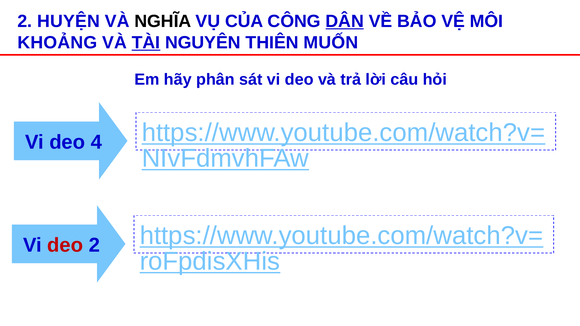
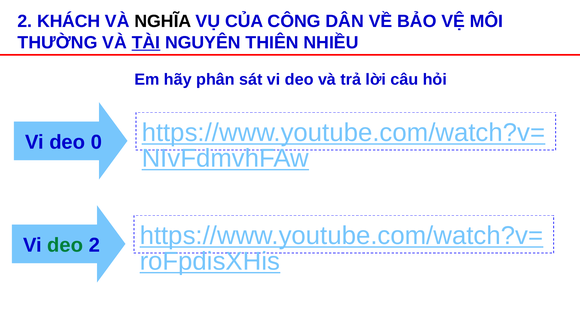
HUYỆN: HUYỆN -> KHÁCH (69, 21)
DÂN underline: present -> none (345, 21)
KHOẢNG: KHOẢNG -> THƯỜNG (57, 43)
MUỐN: MUỐN -> NHIỀU (331, 43)
4: 4 -> 0 (96, 142)
deo colour: red -> green (65, 245)
